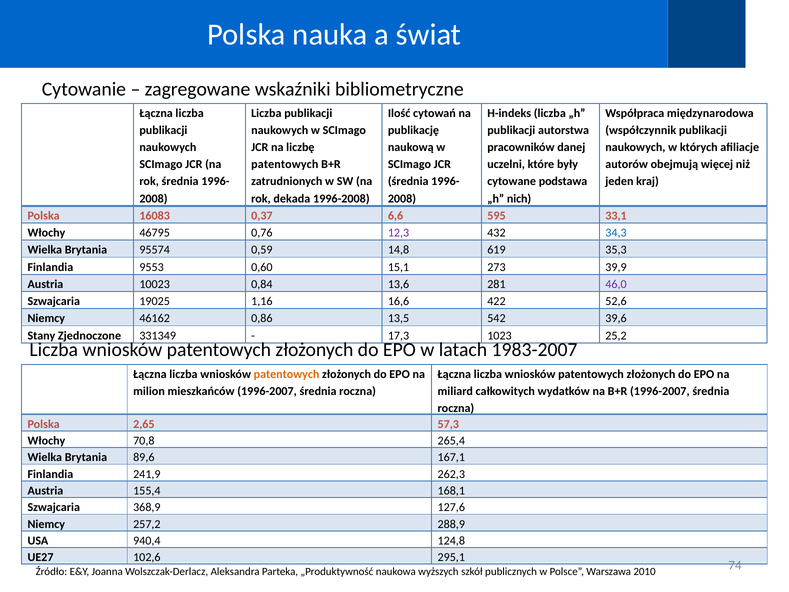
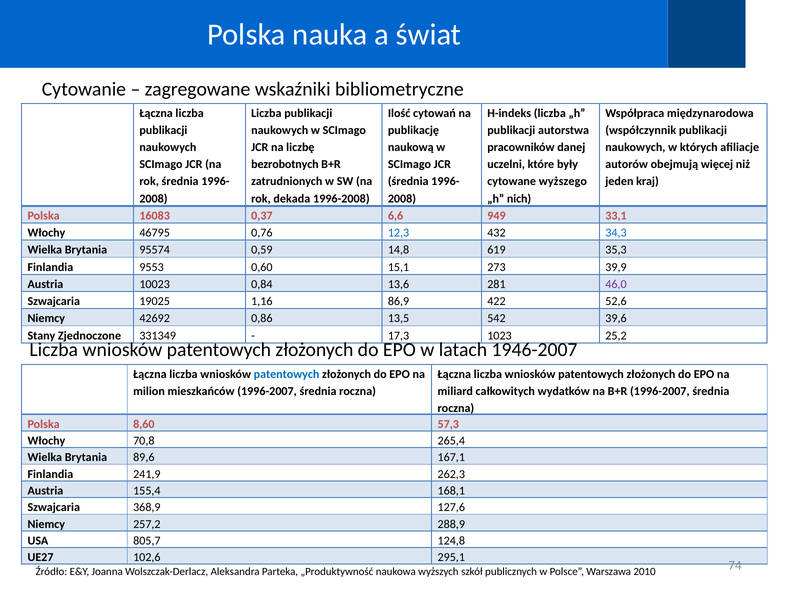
patentowych: patentowych -> bezrobotnych (285, 164)
podstawa: podstawa -> wyższego (563, 181)
595: 595 -> 949 (496, 216)
12,3 colour: purple -> blue (399, 233)
16,6: 16,6 -> 86,9 (399, 301)
46162: 46162 -> 42692 (155, 318)
1983-2007: 1983-2007 -> 1946-2007 (535, 349)
patentowych colour: orange -> blue (287, 374)
2,65: 2,65 -> 8,60 (144, 424)
940,4: 940,4 -> 805,7 (147, 540)
